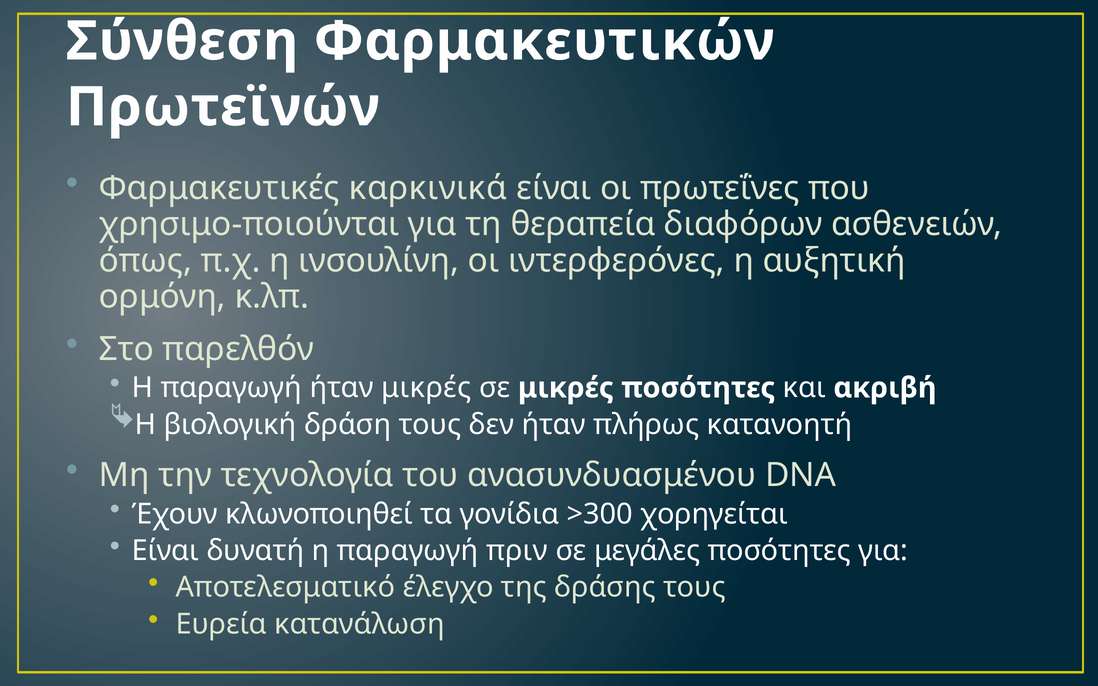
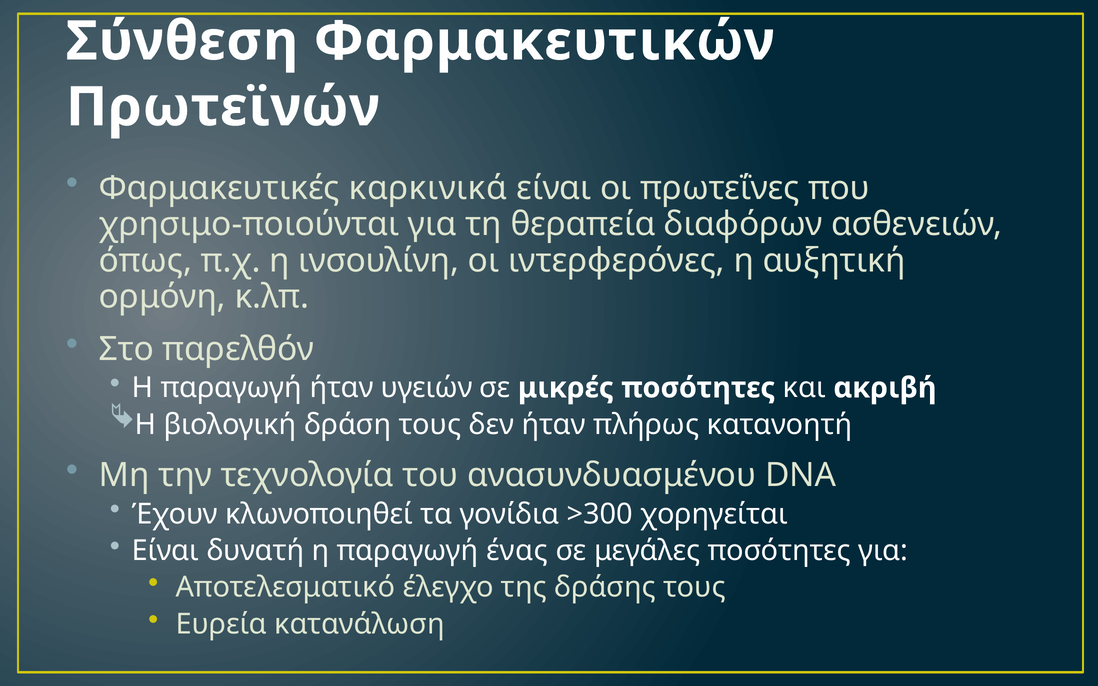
ήταν μικρές: μικρές -> υγειών (427, 388)
πριν: πριν -> ένας (517, 551)
